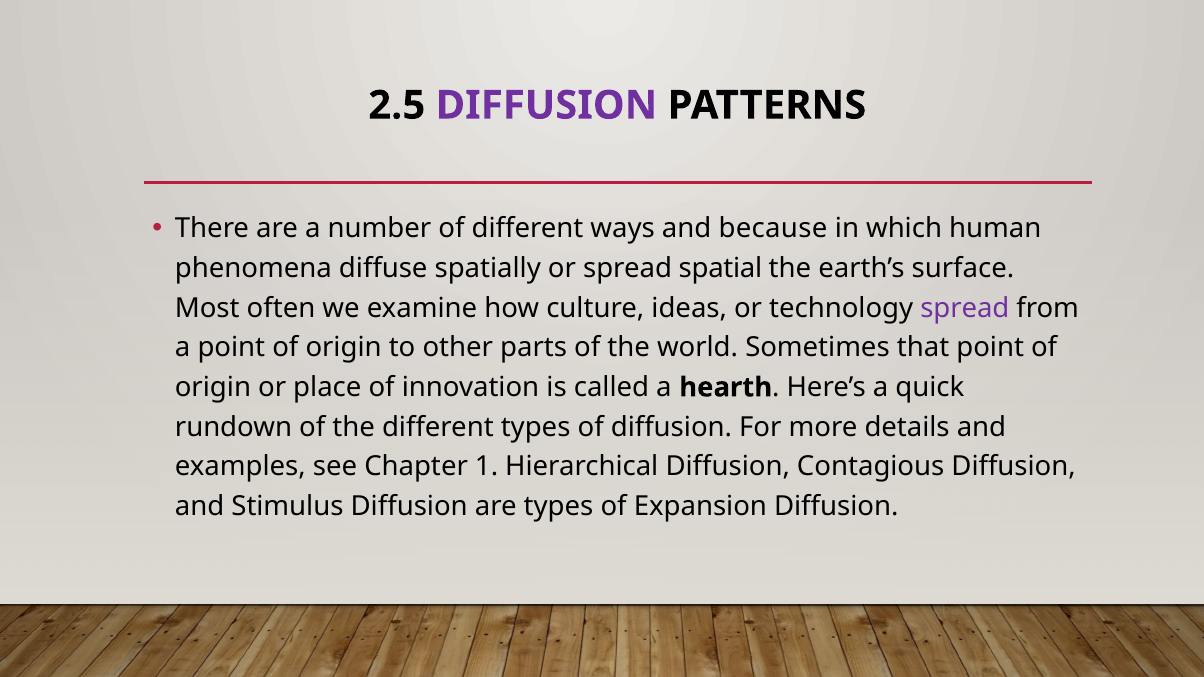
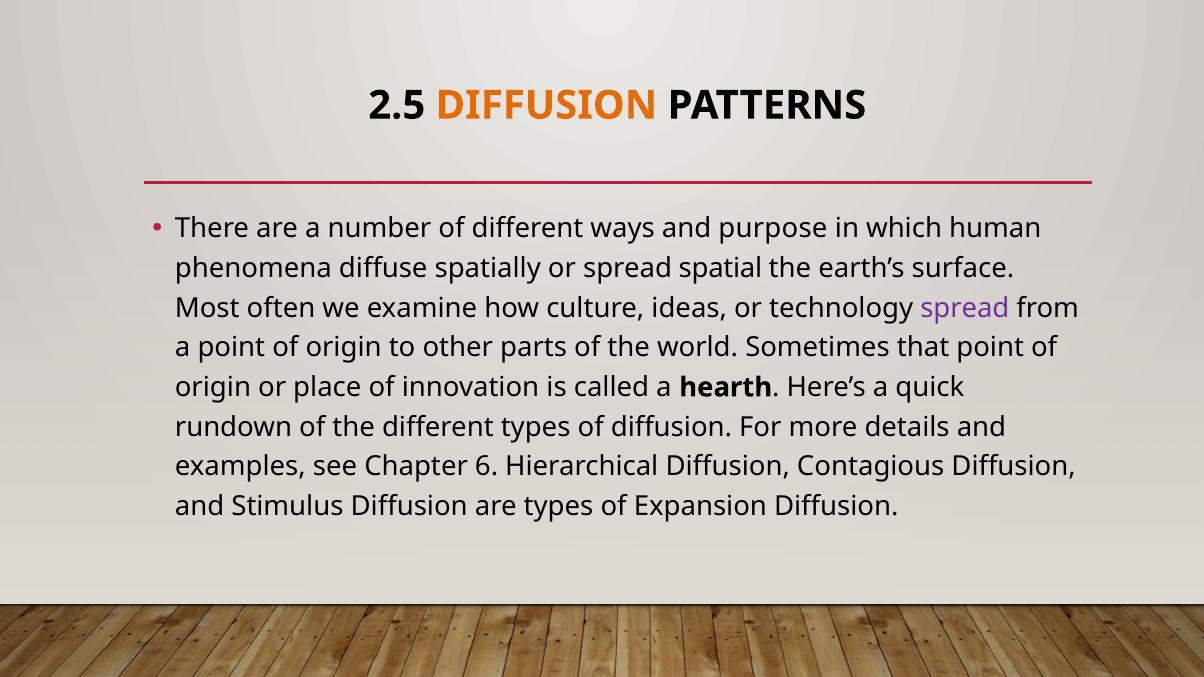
DIFFUSION colour: purple -> orange (547, 105)
because: because -> purpose (773, 229)
1: 1 -> 6 (487, 467)
